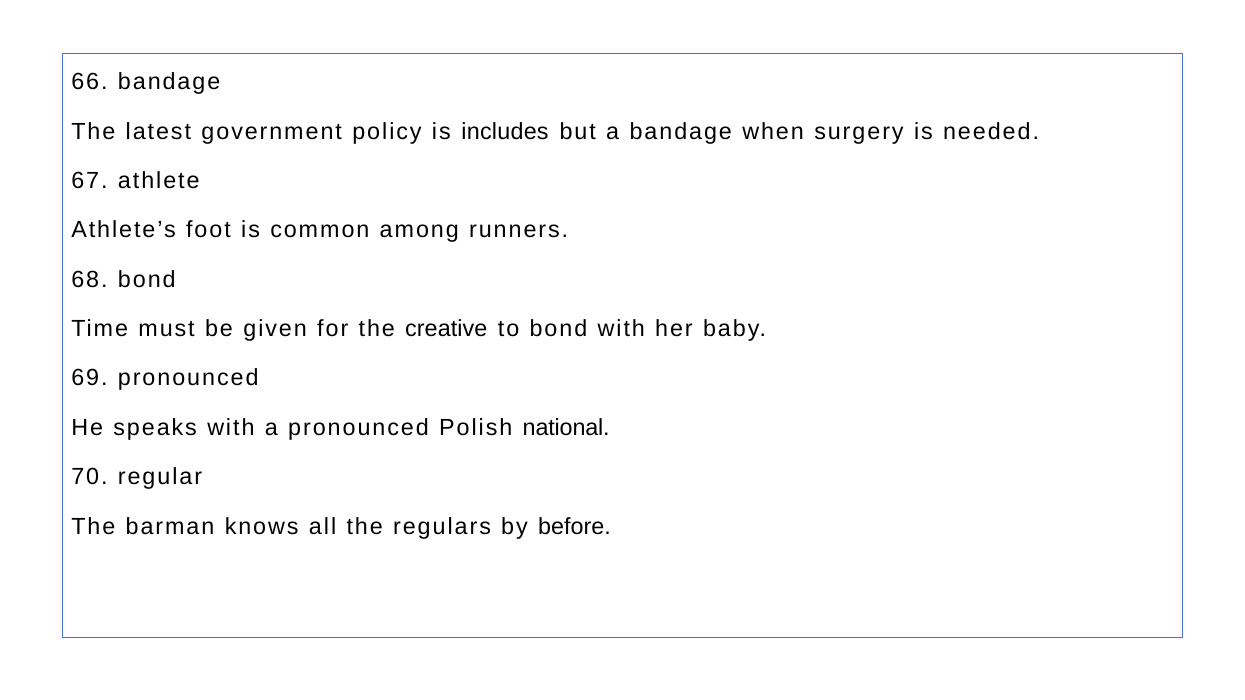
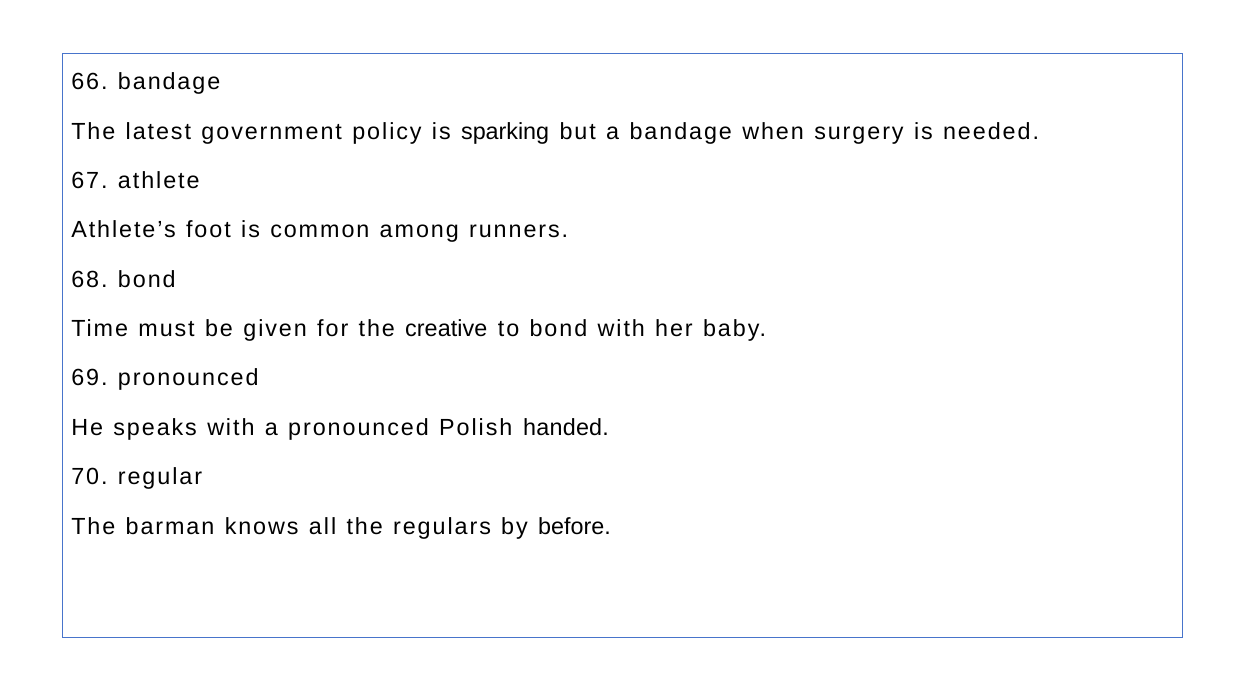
includes: includes -> sparking (505, 132)
national: national -> handed (566, 428)
